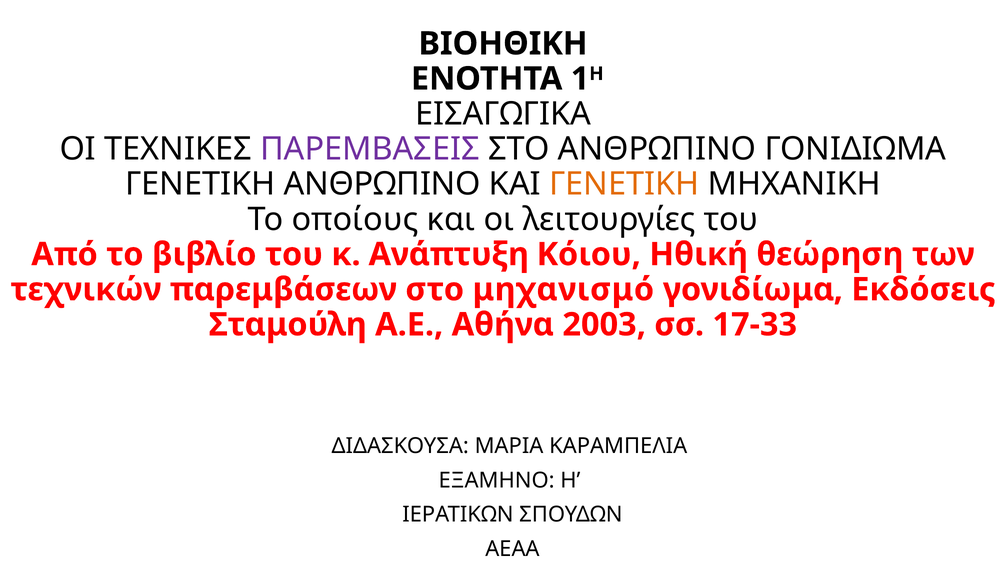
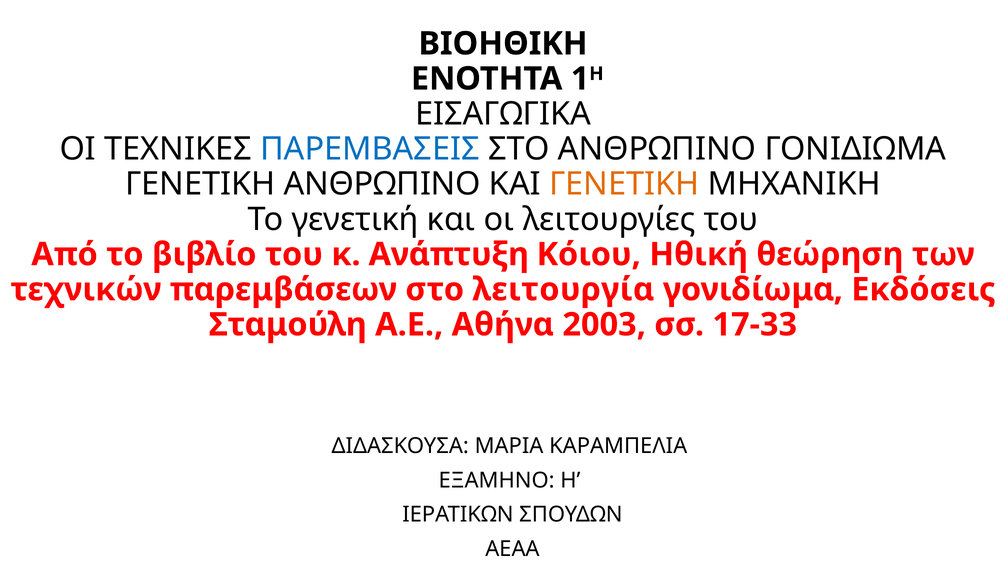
ΠΑΡΕΜΒΑΣΕΙΣ colour: purple -> blue (370, 149)
οποίους: οποίους -> γενετική (355, 219)
μηχανισμό: μηχανισμό -> λειτουργία (563, 289)
